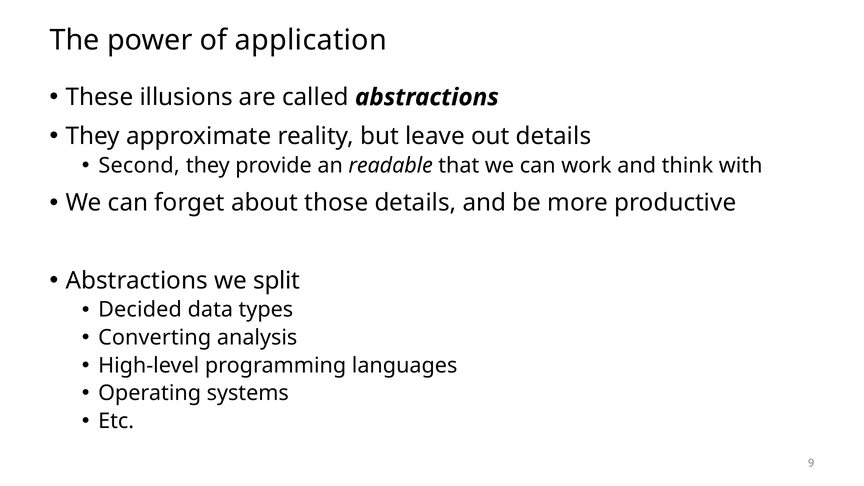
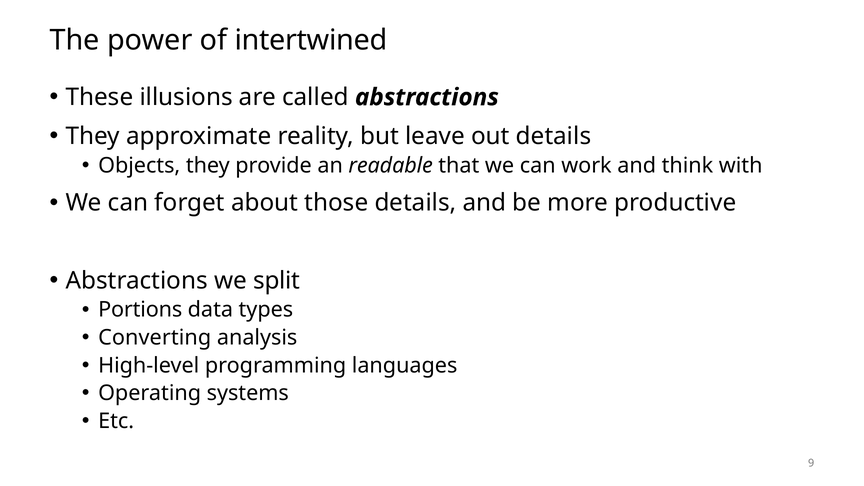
application: application -> intertwined (311, 40)
Second: Second -> Objects (139, 165)
Decided: Decided -> Portions (140, 310)
